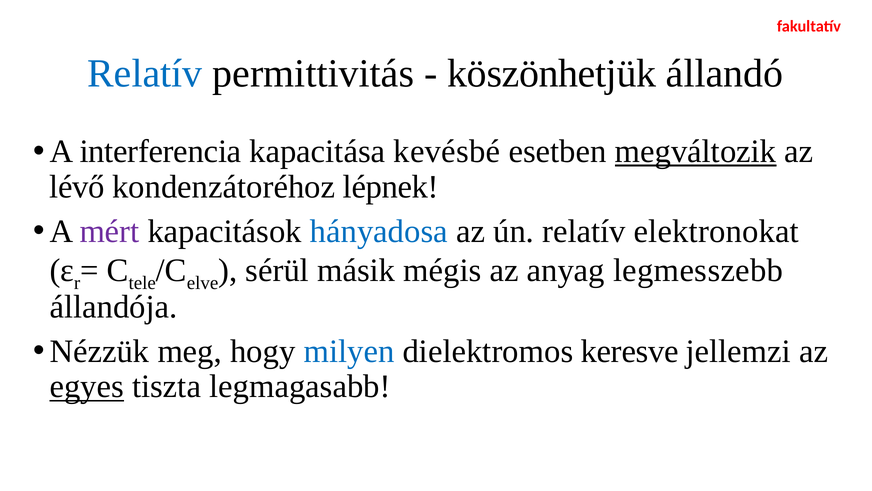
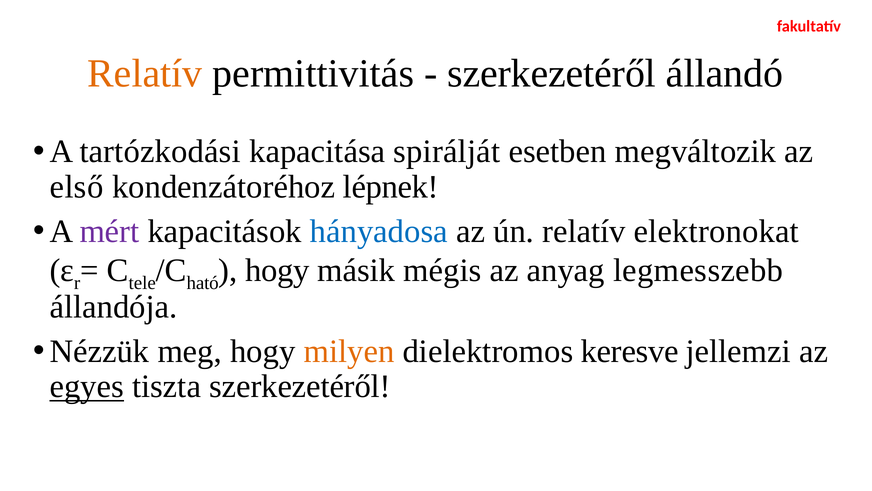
Relatív colour: blue -> orange (145, 73)
köszönhetjük: köszönhetjük -> szerkezetéről (552, 73)
interferencia: interferencia -> tartózkodási (160, 151)
kevésbé: kevésbé -> spirálját (447, 151)
megváltozik underline: present -> none (696, 151)
lévő: lévő -> első (77, 187)
elve: elve -> ható (203, 283)
sérül: sérül -> hogy (277, 270)
milyen colour: blue -> orange (349, 351)
tiszta legmagasabb: legmagasabb -> szerkezetéről (300, 386)
